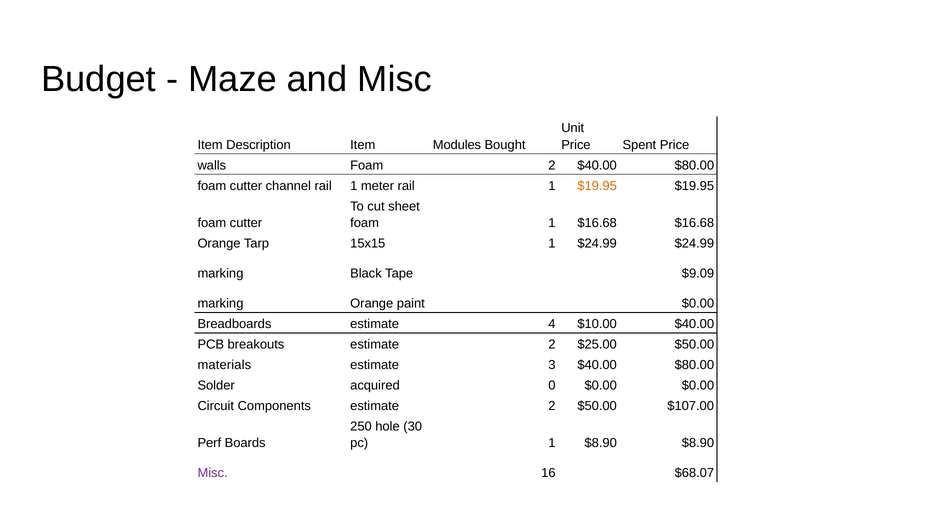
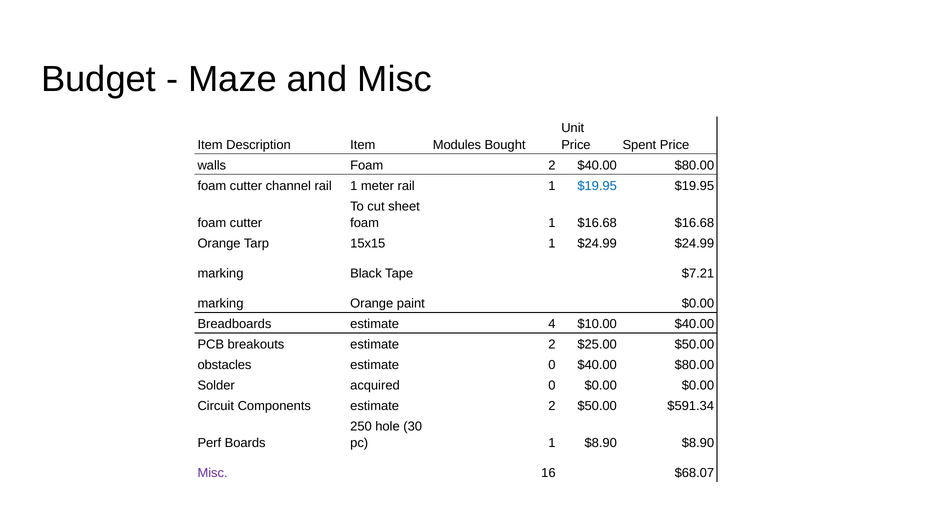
$19.95 colour: orange -> blue (597, 186)
$9.09: $9.09 -> $7.21 (698, 274)
materials: materials -> obstacles (224, 365)
estimate 3: 3 -> 0 (552, 365)
$107.00: $107.00 -> $591.34 (691, 406)
